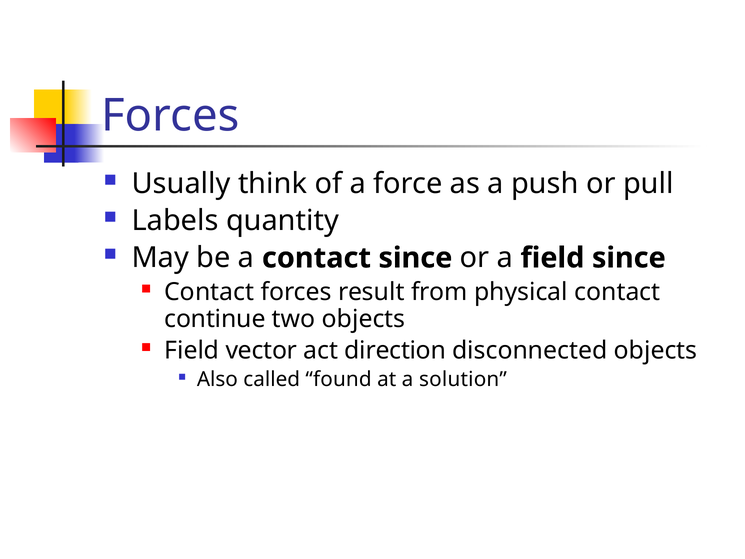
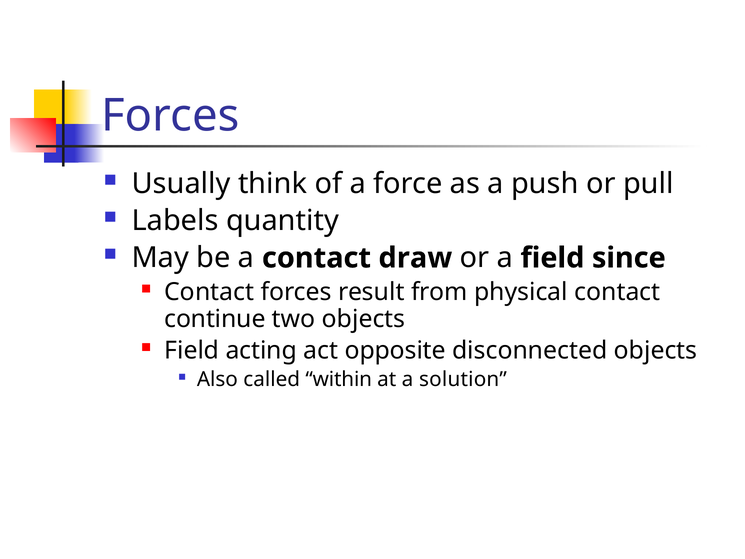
contact since: since -> draw (415, 258)
vector: vector -> acting (261, 350)
direction: direction -> opposite (395, 350)
found: found -> within (339, 379)
